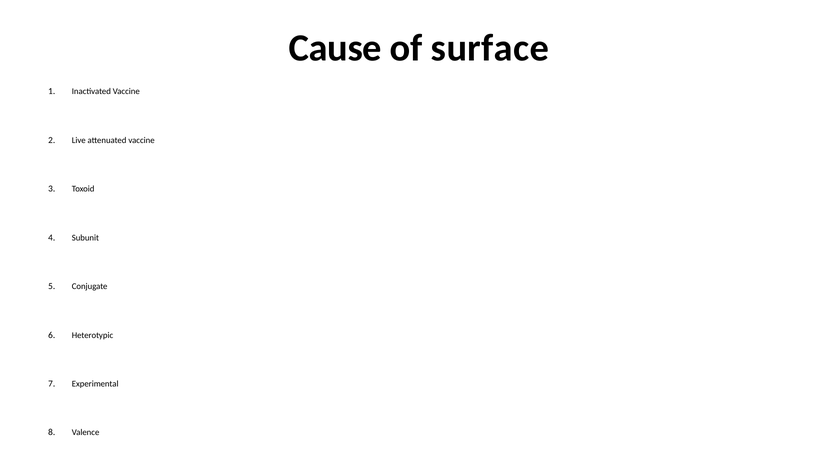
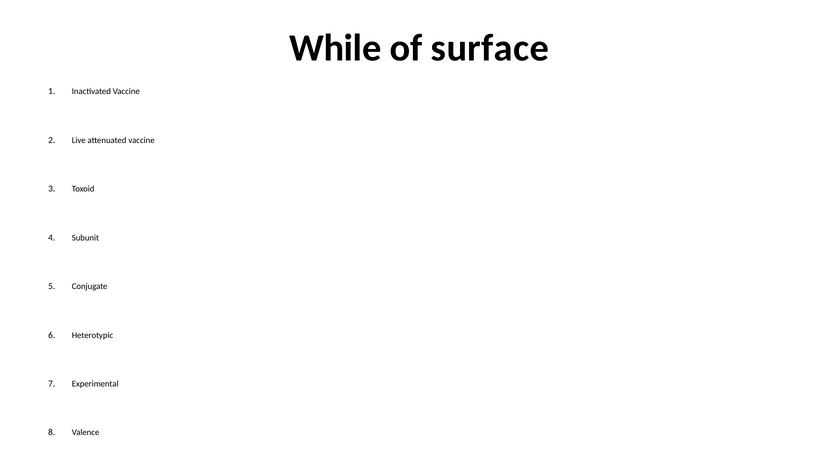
Cause: Cause -> While (335, 48)
